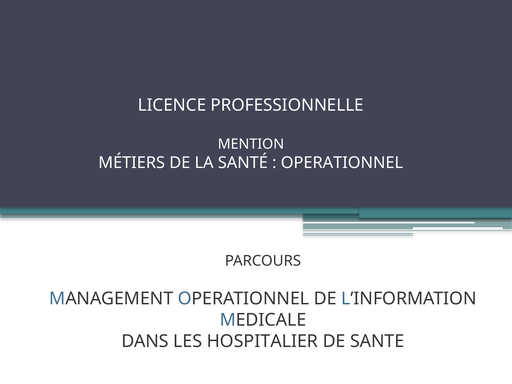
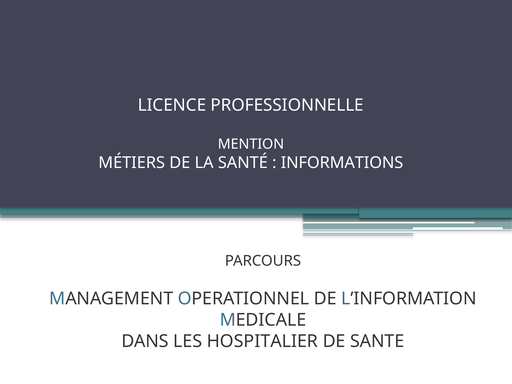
OPERATIONNEL: OPERATIONNEL -> INFORMATIONS (342, 163)
